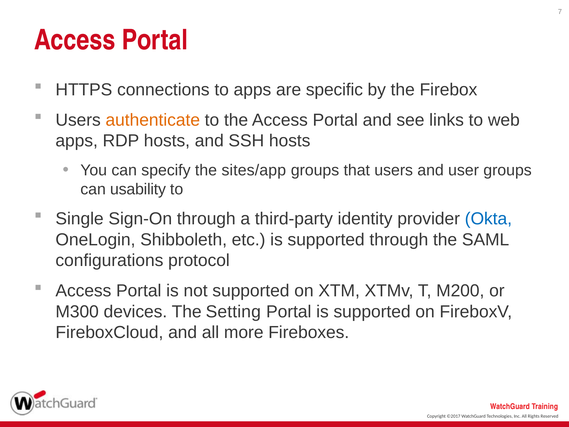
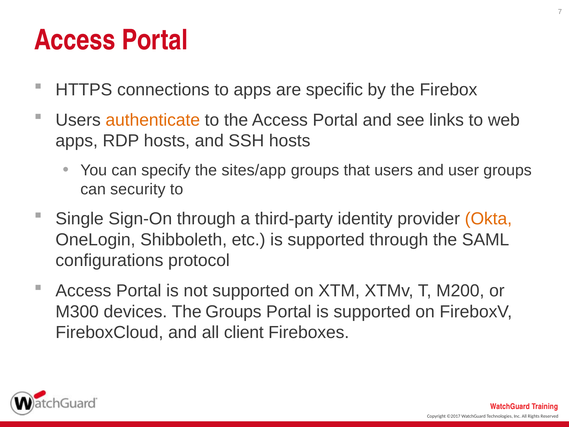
usability: usability -> security (138, 189)
Okta colour: blue -> orange (488, 219)
The Setting: Setting -> Groups (233, 312)
more: more -> client (244, 332)
